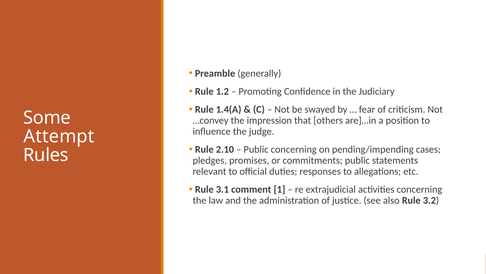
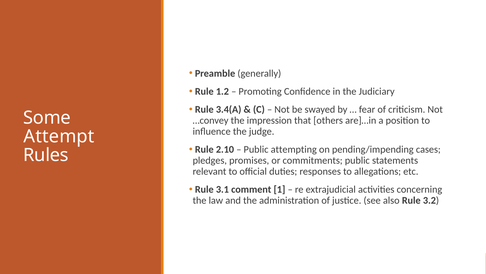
1.4(A: 1.4(A -> 3.4(A (229, 109)
Public concerning: concerning -> attempting (294, 149)
